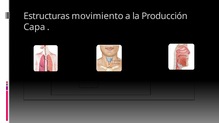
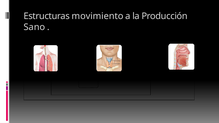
Capa: Capa -> Sano (34, 27)
